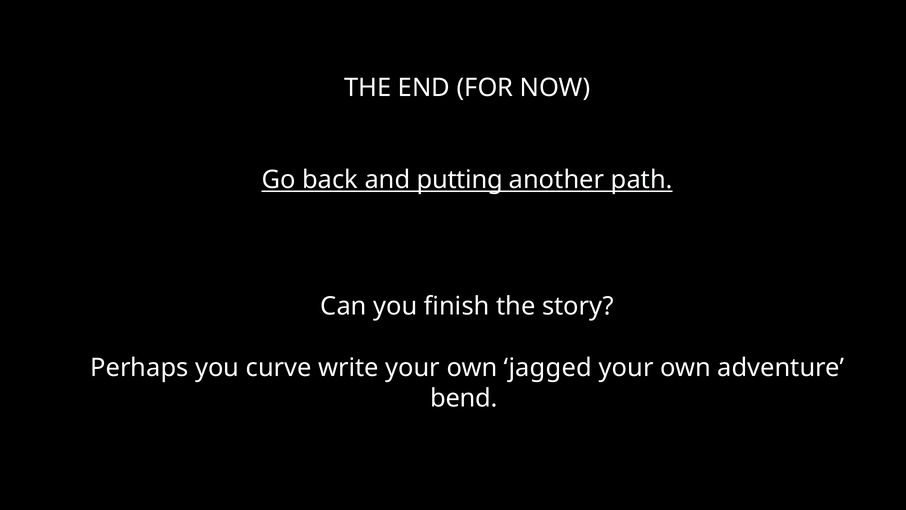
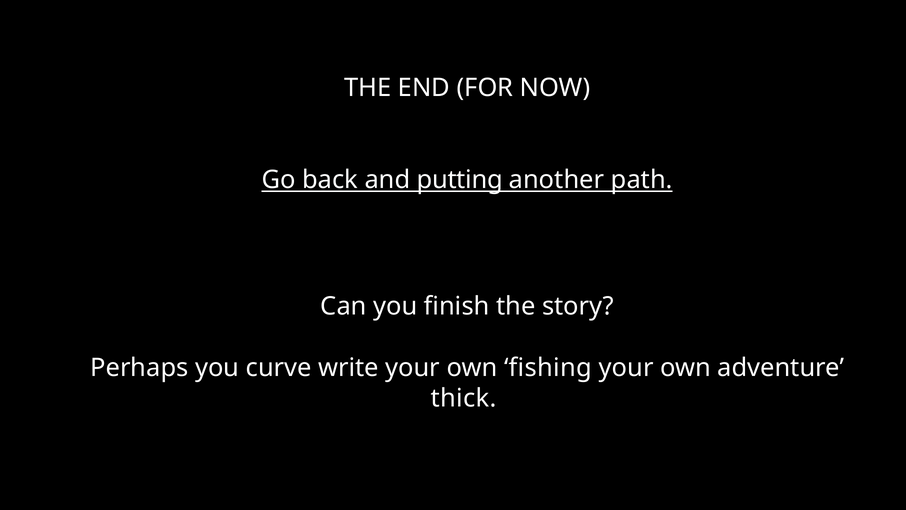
jagged: jagged -> fishing (548, 367)
bend: bend -> thick (464, 398)
